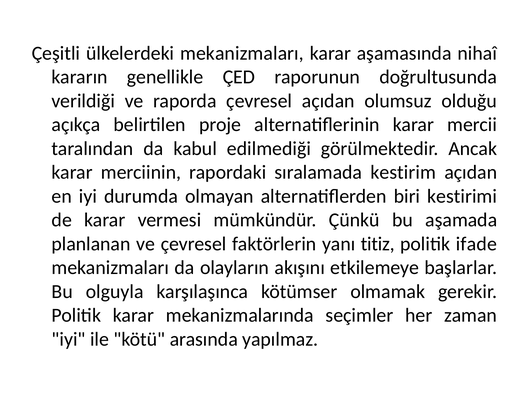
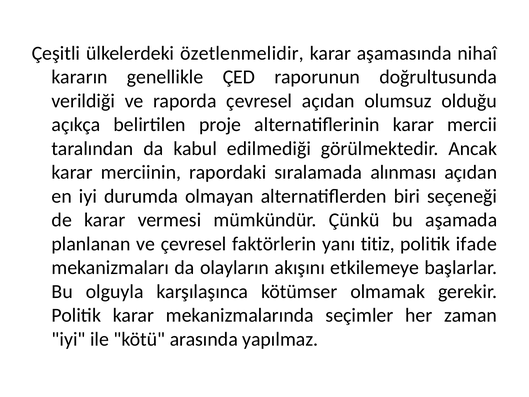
ülkelerdeki mekanizmaları: mekanizmaları -> özetlenmelidir (242, 53)
kestirim: kestirim -> alınması (403, 172)
kestirimi: kestirimi -> seçeneği (462, 196)
